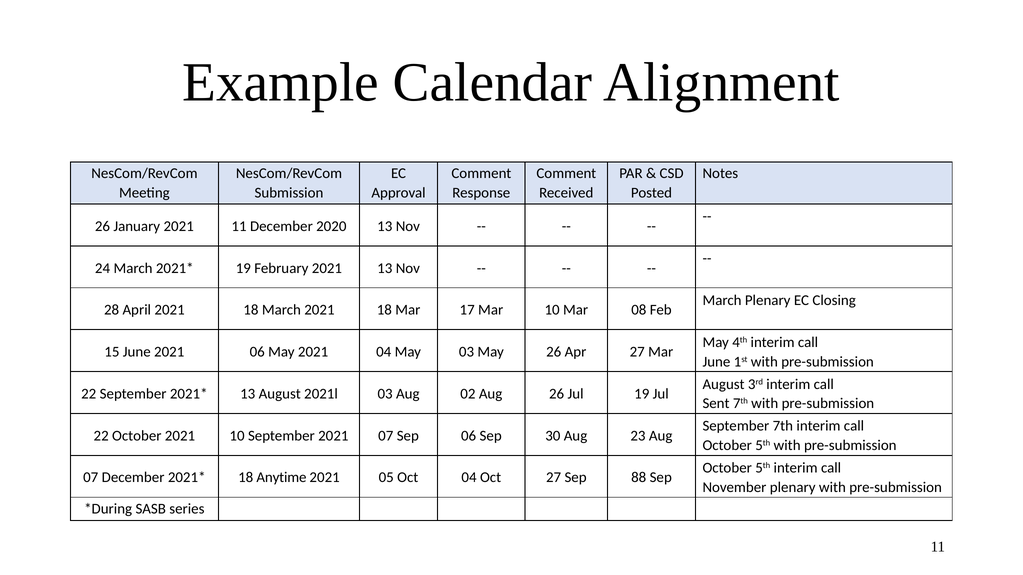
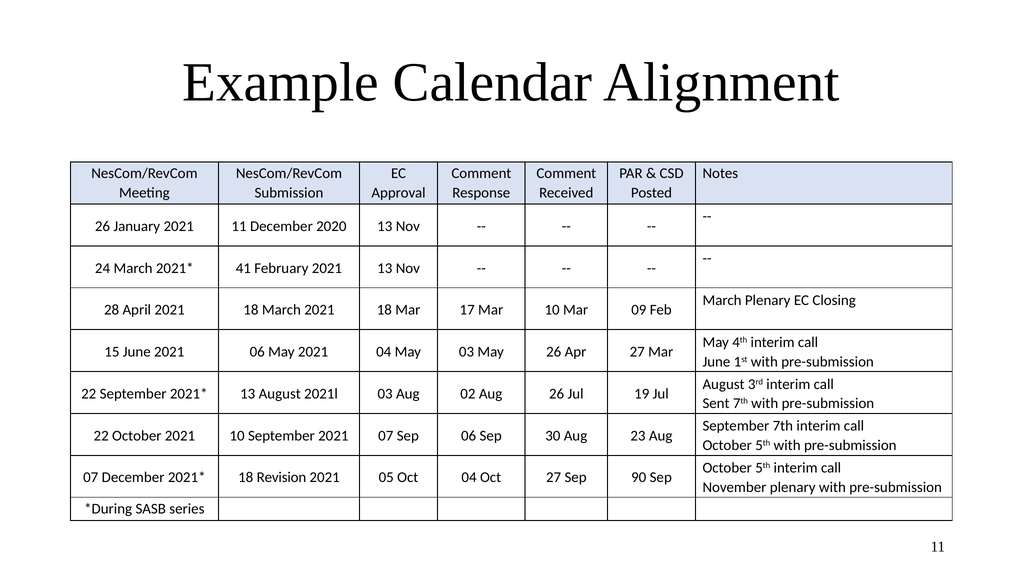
19: 19 -> 41 (243, 268)
08: 08 -> 09 (639, 310)
Anytime: Anytime -> Revision (281, 478)
88: 88 -> 90 (639, 478)
